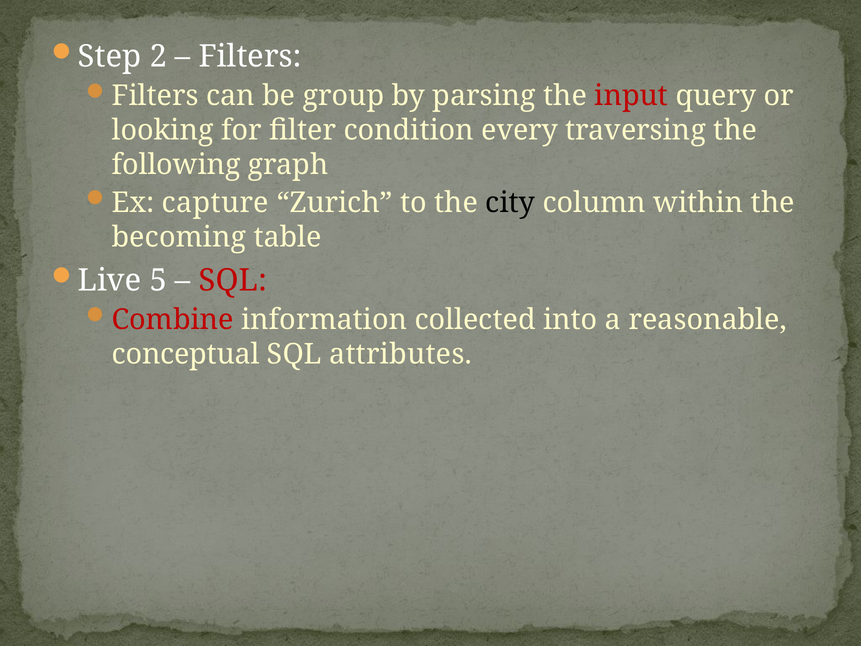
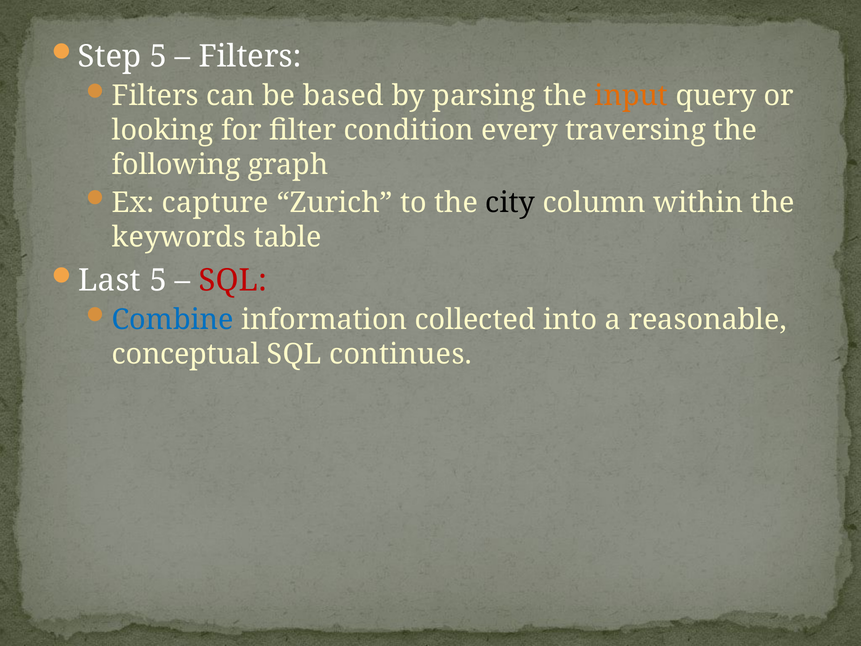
Step 2: 2 -> 5 (158, 56)
group: group -> based (343, 96)
input colour: red -> orange (631, 96)
becoming: becoming -> keywords (179, 237)
Live: Live -> Last (109, 280)
Combine colour: red -> blue (173, 320)
attributes: attributes -> continues (401, 354)
